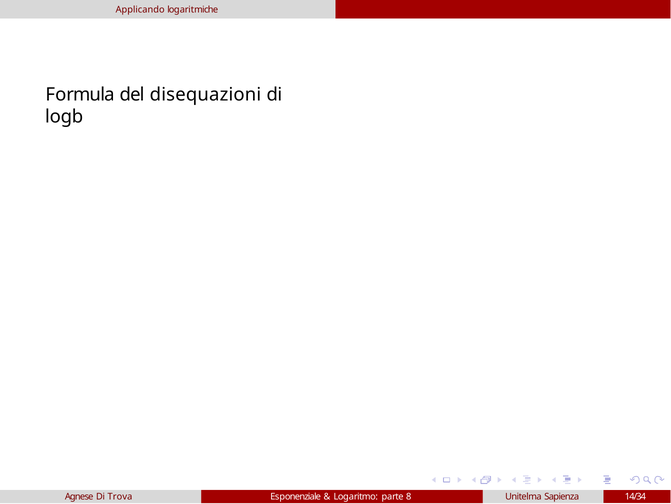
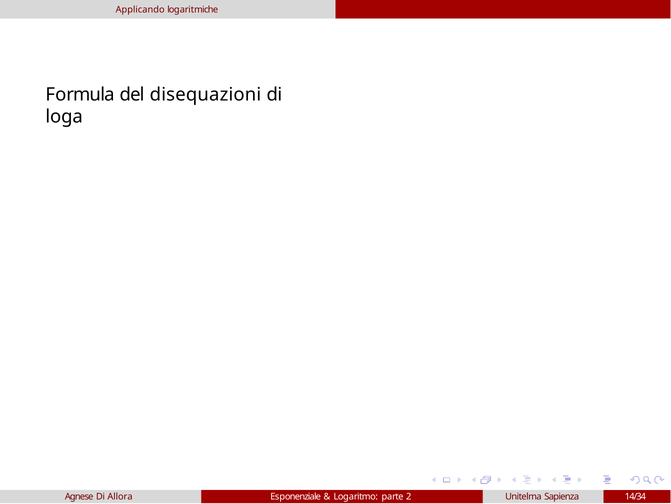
logb: logb -> loga (64, 117)
Trova: Trova -> Allora (120, 496)
8: 8 -> 2 (409, 496)
